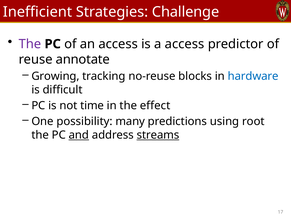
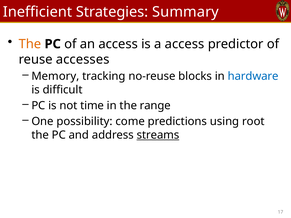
Challenge: Challenge -> Summary (185, 12)
The colour: purple -> orange (30, 44)
annotate: annotate -> accesses (83, 60)
Growing: Growing -> Memory (55, 76)
effect: effect -> range (155, 106)
many: many -> come (130, 122)
and underline: present -> none (79, 135)
